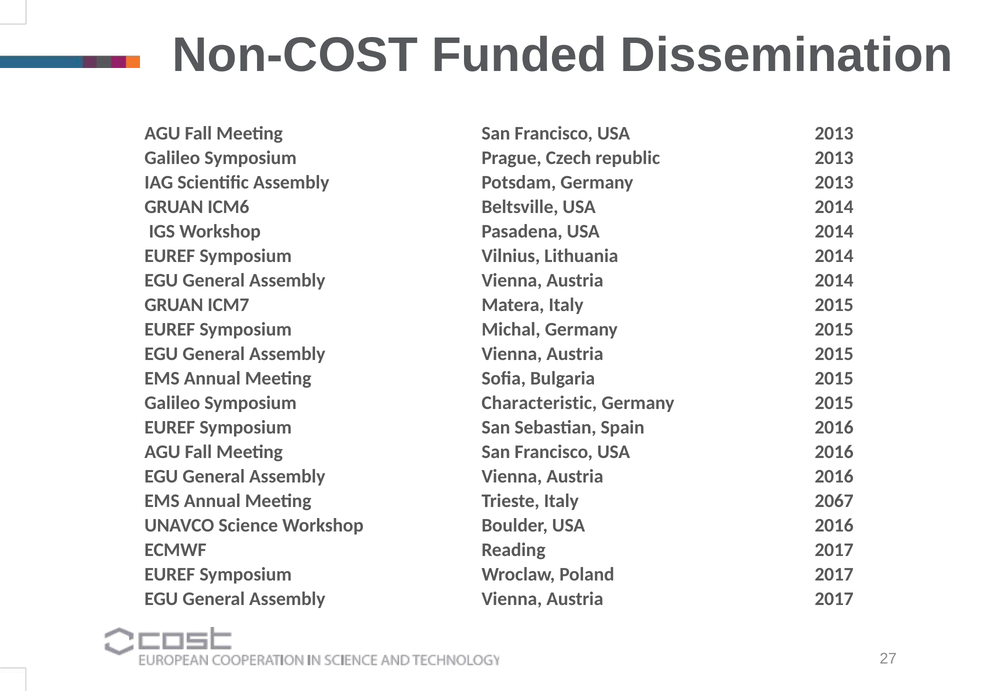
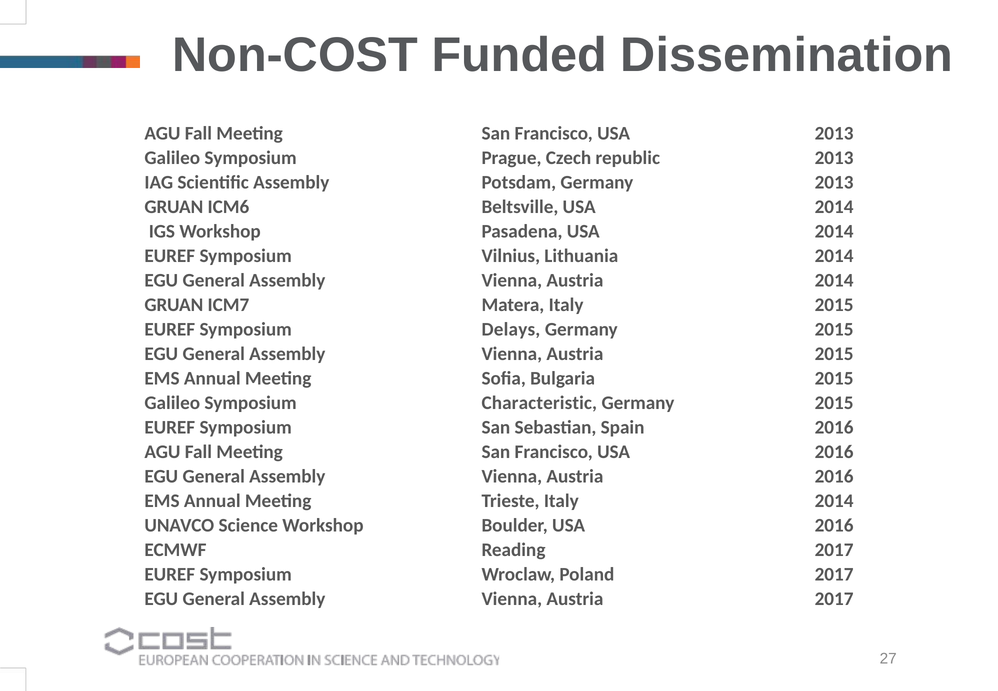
Michal: Michal -> Delays (511, 329)
Italy 2067: 2067 -> 2014 (834, 501)
